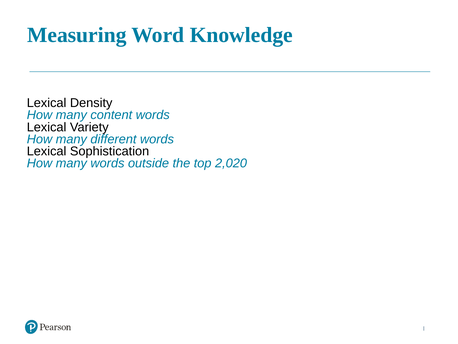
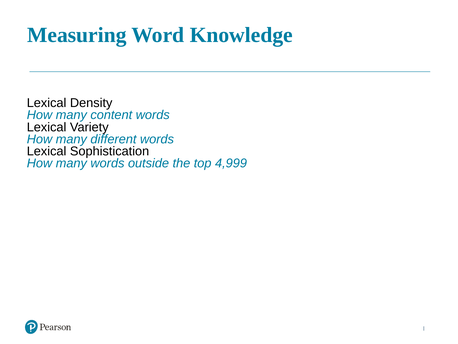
2,020: 2,020 -> 4,999 (231, 163)
